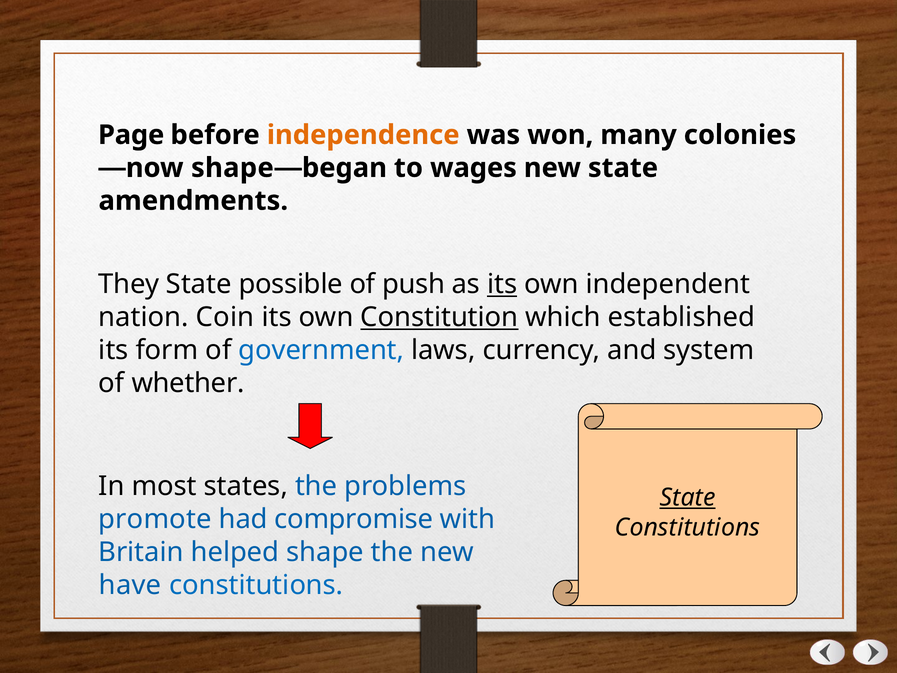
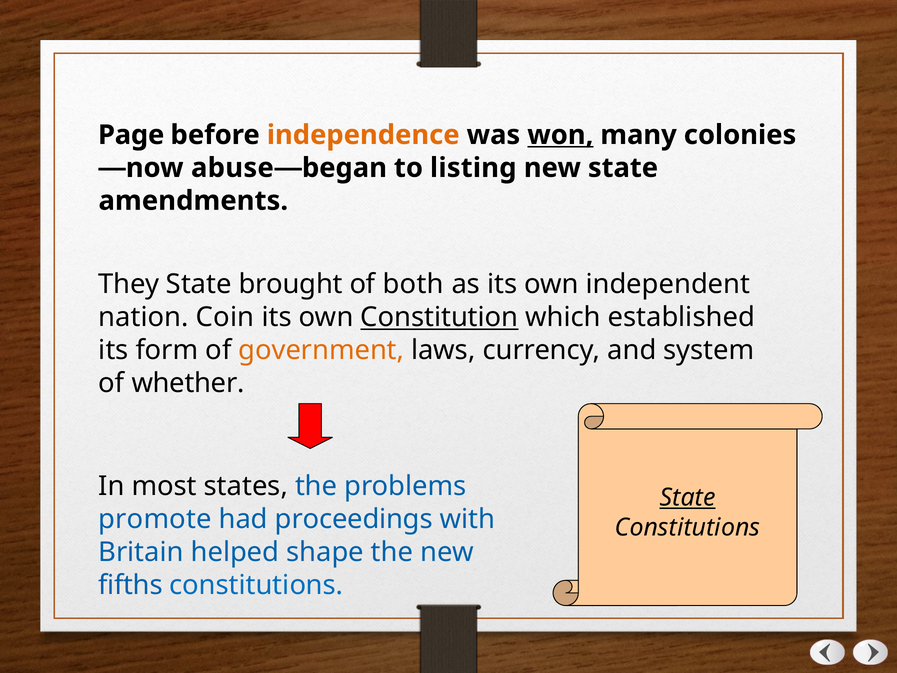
won underline: none -> present (560, 135)
shape: shape -> abuse (232, 168)
wages: wages -> listing (473, 168)
possible: possible -> brought (291, 284)
push: push -> both (413, 284)
its underline: present -> none (502, 284)
government colour: blue -> orange (321, 350)
compromise: compromise -> proceedings (354, 519)
have: have -> fifths (130, 585)
